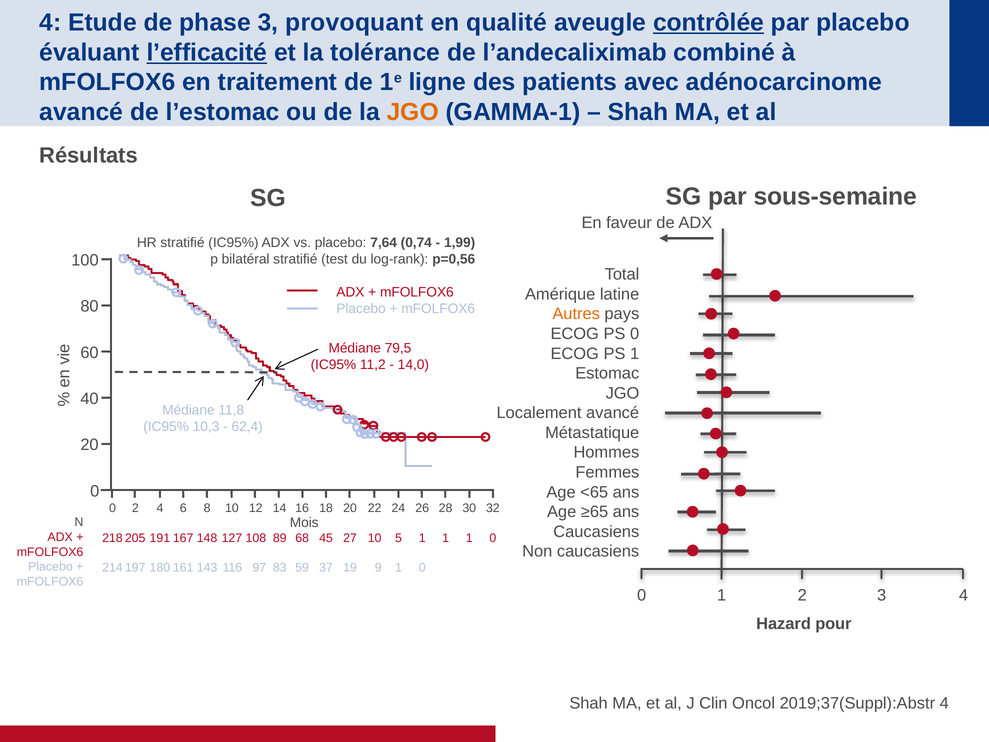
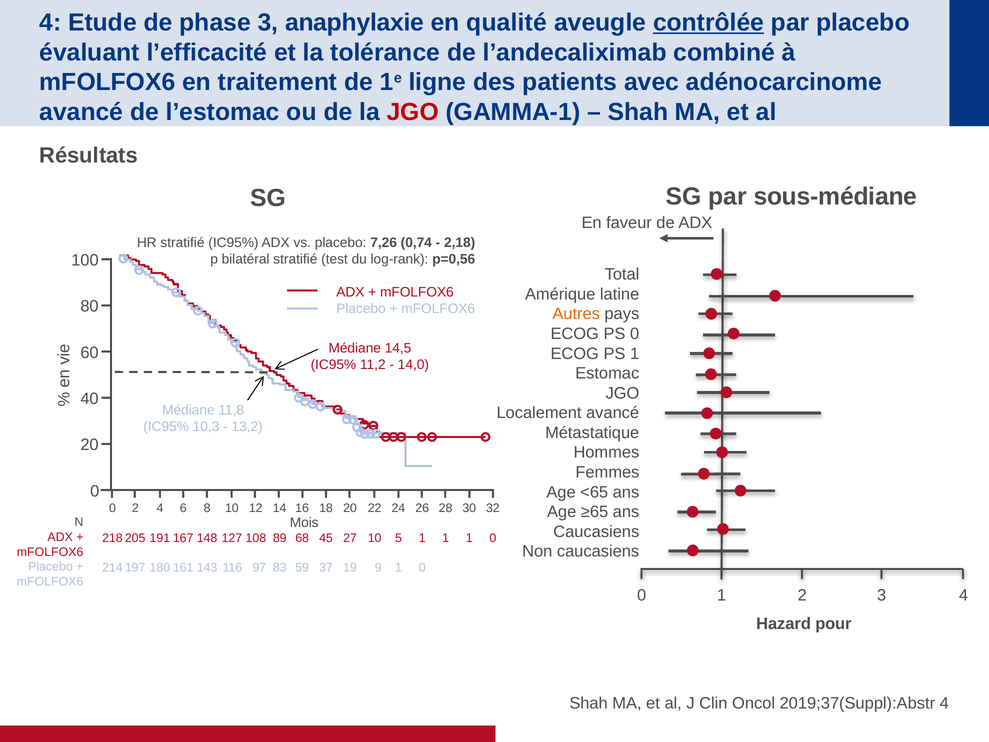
provoquant: provoquant -> anaphylaxie (355, 23)
l’efficacité underline: present -> none (207, 52)
JGO colour: orange -> red (413, 112)
sous-semaine: sous-semaine -> sous-médiane (835, 197)
7,64: 7,64 -> 7,26 (384, 243)
1,99: 1,99 -> 2,18 (460, 243)
79,5: 79,5 -> 14,5 (398, 348)
62,4: 62,4 -> 13,2 (247, 427)
